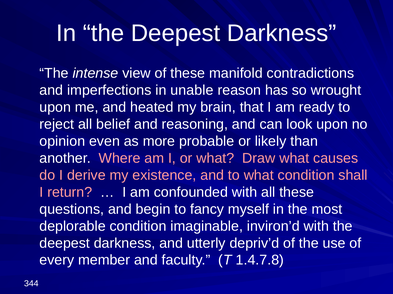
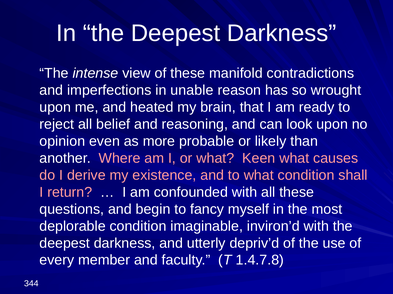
Draw: Draw -> Keen (259, 159)
